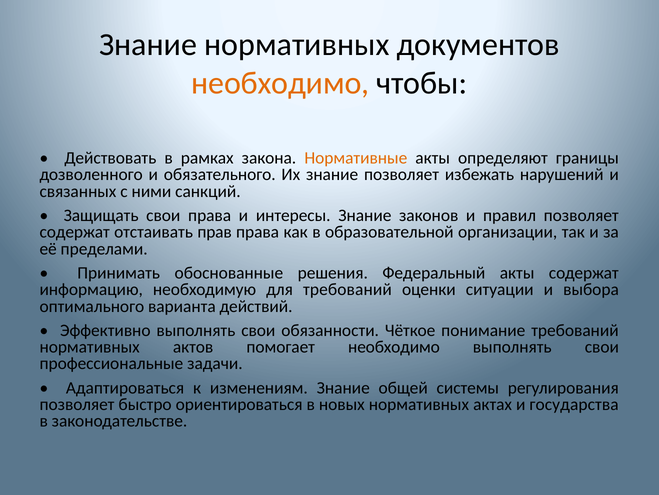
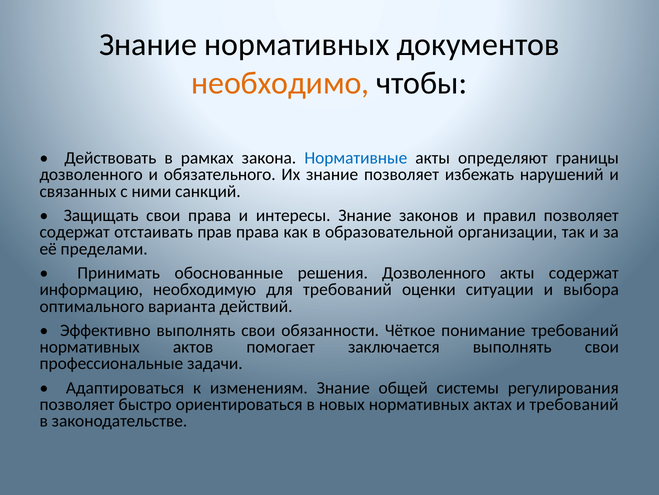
Нормативные colour: orange -> blue (356, 158)
решения Федеральный: Федеральный -> Дозволенного (434, 272)
помогает необходимо: необходимо -> заключается (394, 347)
и государства: государства -> требований (574, 404)
